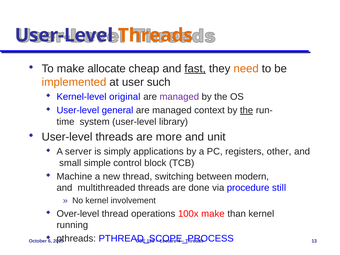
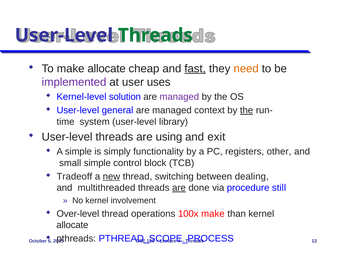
Threads colour: orange -> green (155, 35)
implemented colour: orange -> purple (74, 82)
such: such -> uses (159, 82)
original: original -> solution (125, 97)
more: more -> using (169, 137)
unit: unit -> exit (216, 137)
A server: server -> simple (78, 152)
applications: applications -> functionality (158, 152)
Machine: Machine -> Tradeoff (74, 177)
new underline: none -> present (111, 177)
modern: modern -> dealing (252, 177)
are underline: none -> present (179, 188)
running: running -> allocate (72, 225)
